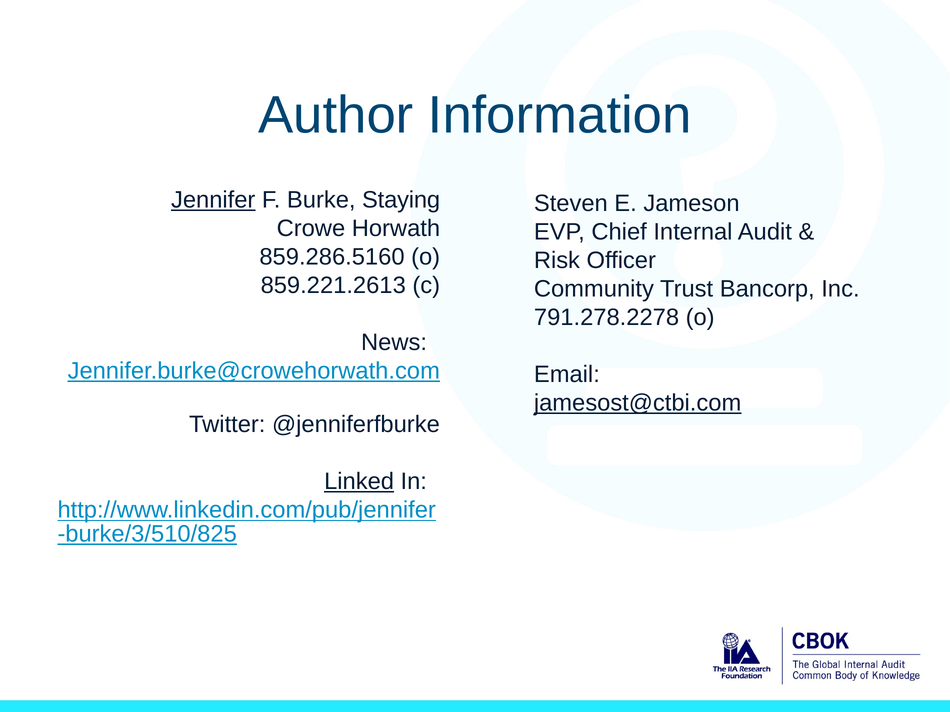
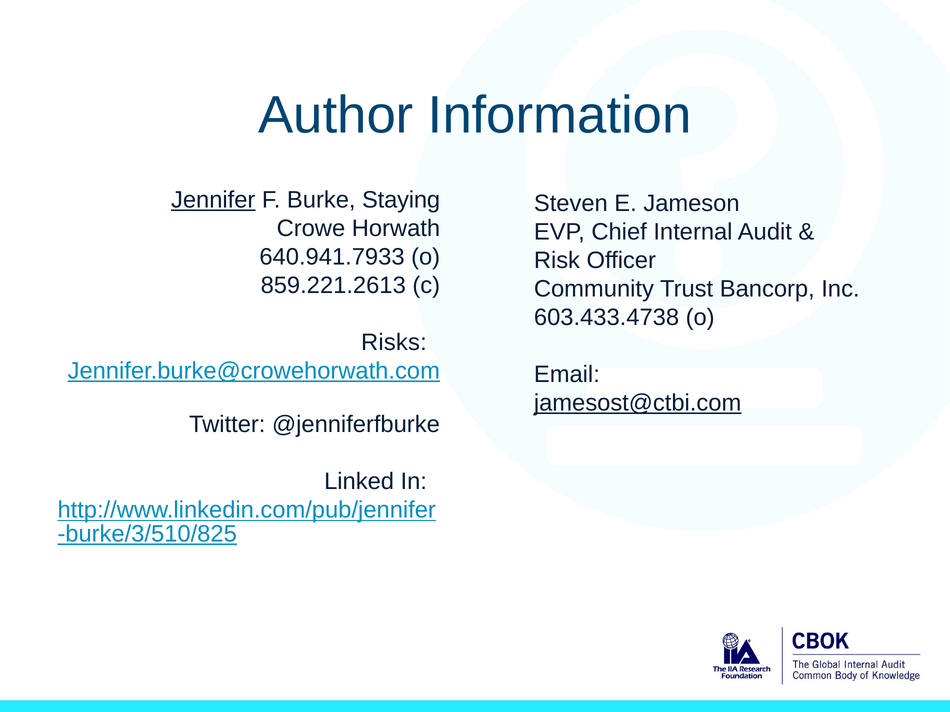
859.286.5160: 859.286.5160 -> 640.941.7933 (332, 257)
791.278.2278: 791.278.2278 -> 603.433.4738 (607, 318)
News: News -> Risks (394, 343)
Linked underline: present -> none (359, 482)
